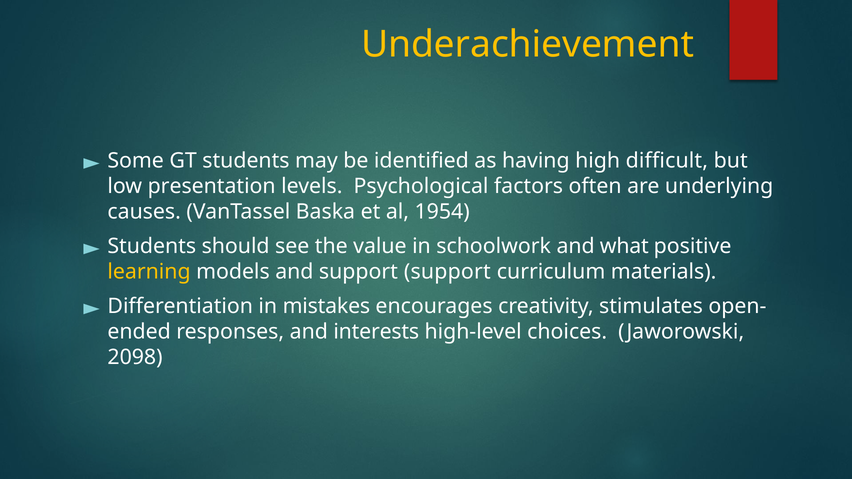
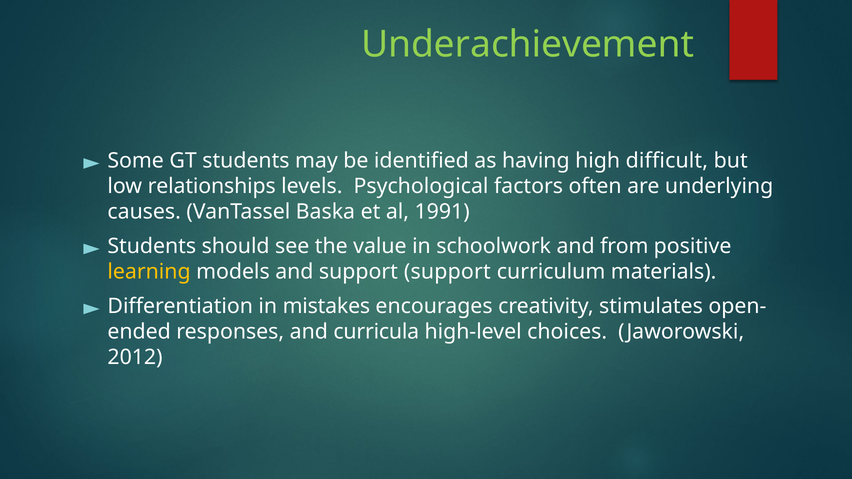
Underachievement colour: yellow -> light green (528, 45)
presentation: presentation -> relationships (212, 187)
1954: 1954 -> 1991 (442, 212)
what: what -> from (624, 247)
interests: interests -> curricula (376, 332)
2098: 2098 -> 2012 (135, 358)
